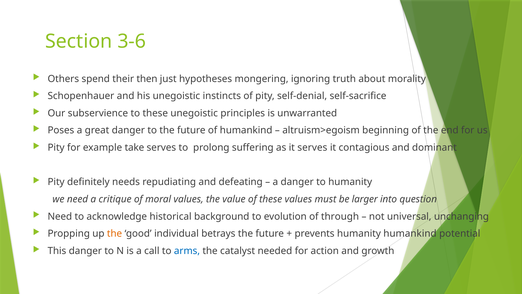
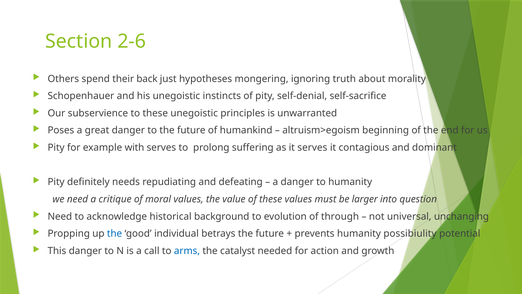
3-6: 3-6 -> 2-6 (132, 41)
then: then -> back (147, 79)
take: take -> with (134, 147)
the colour: orange -> blue (115, 233)
humanity humankind: humankind -> possibiulity (410, 233)
